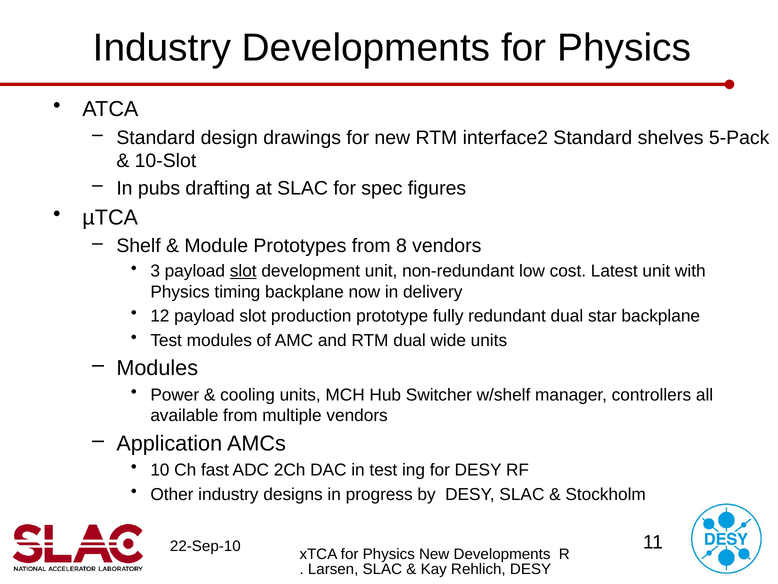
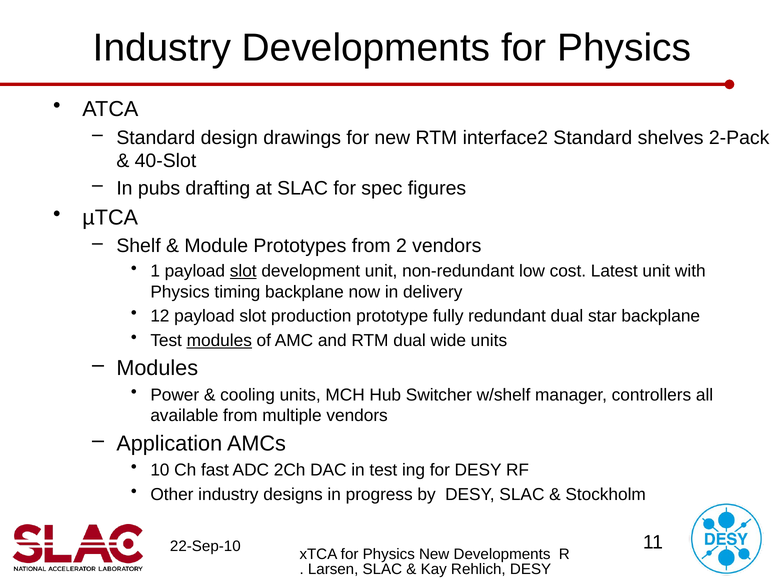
5-Pack: 5-Pack -> 2-Pack (739, 138)
10-Slot: 10-Slot -> 40-Slot (165, 161)
8: 8 -> 2 (401, 246)
3: 3 -> 1 (155, 271)
modules underline: none -> present (219, 340)
